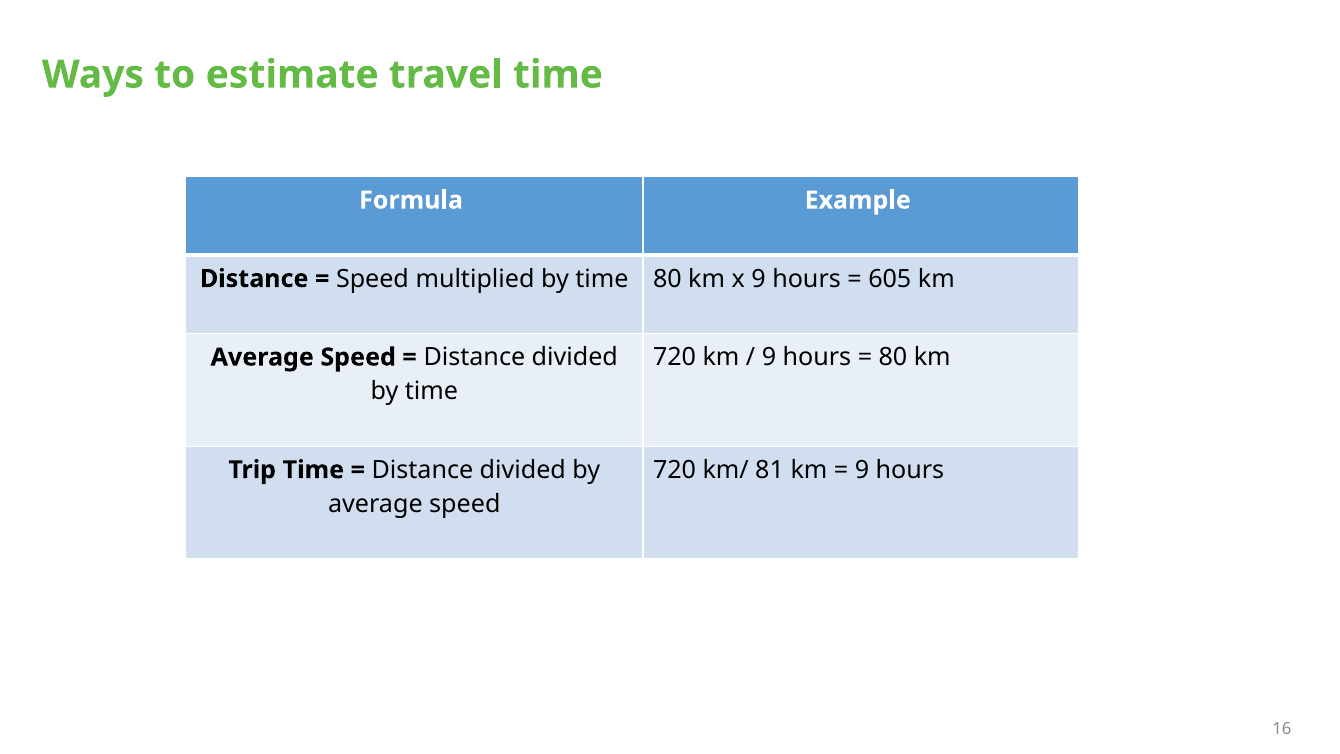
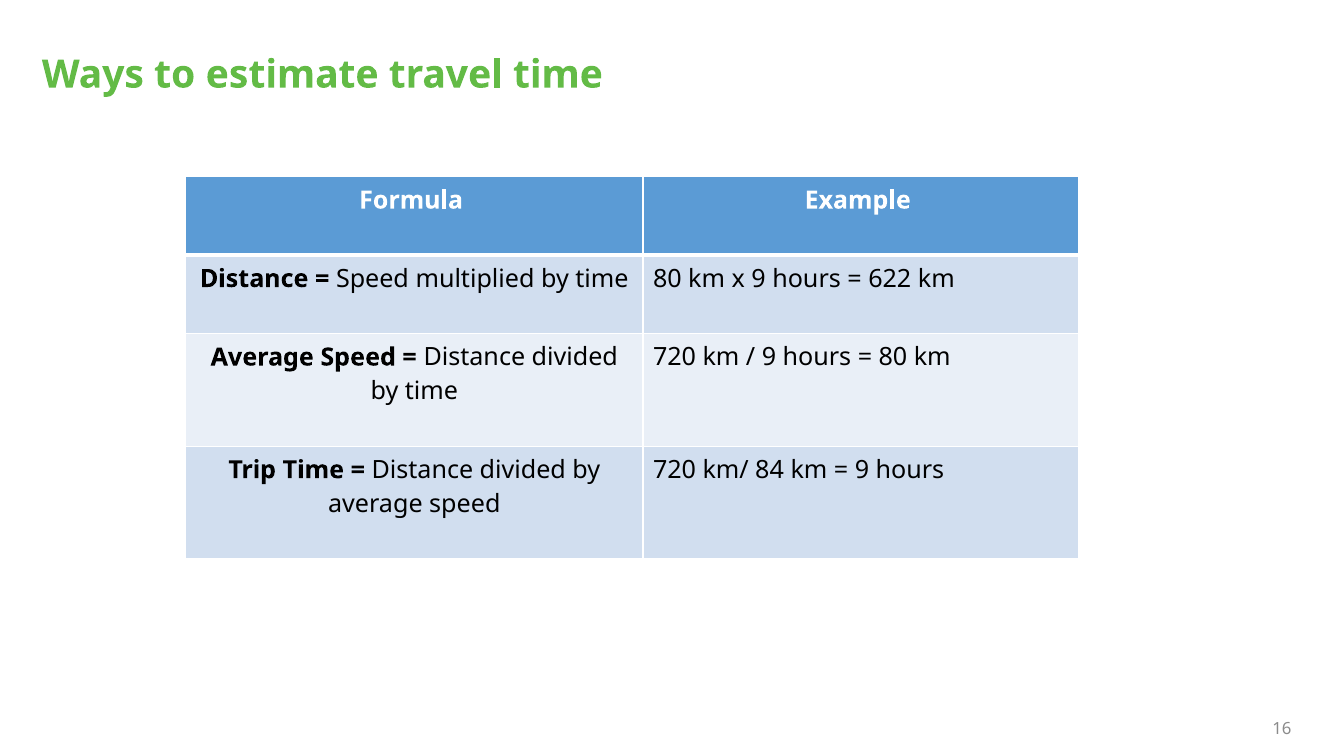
605: 605 -> 622 (890, 279)
81: 81 -> 84 (770, 470)
